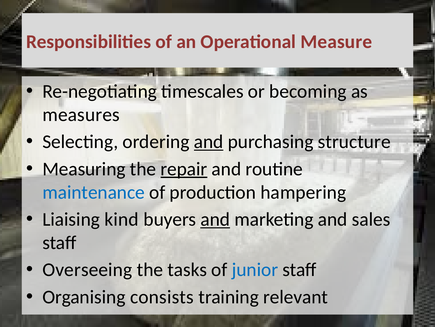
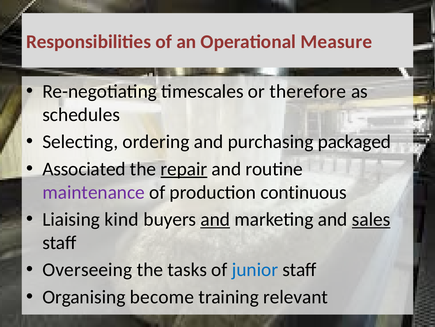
becoming: becoming -> therefore (308, 91)
measures: measures -> schedules (81, 114)
and underline: present -> none (209, 142)
structure: structure -> packaged (354, 142)
Measuring: Measuring -> Associated (84, 169)
maintenance colour: blue -> purple (94, 192)
hampering: hampering -> continuous (303, 192)
sales underline: none -> present (371, 219)
consists: consists -> become (162, 296)
